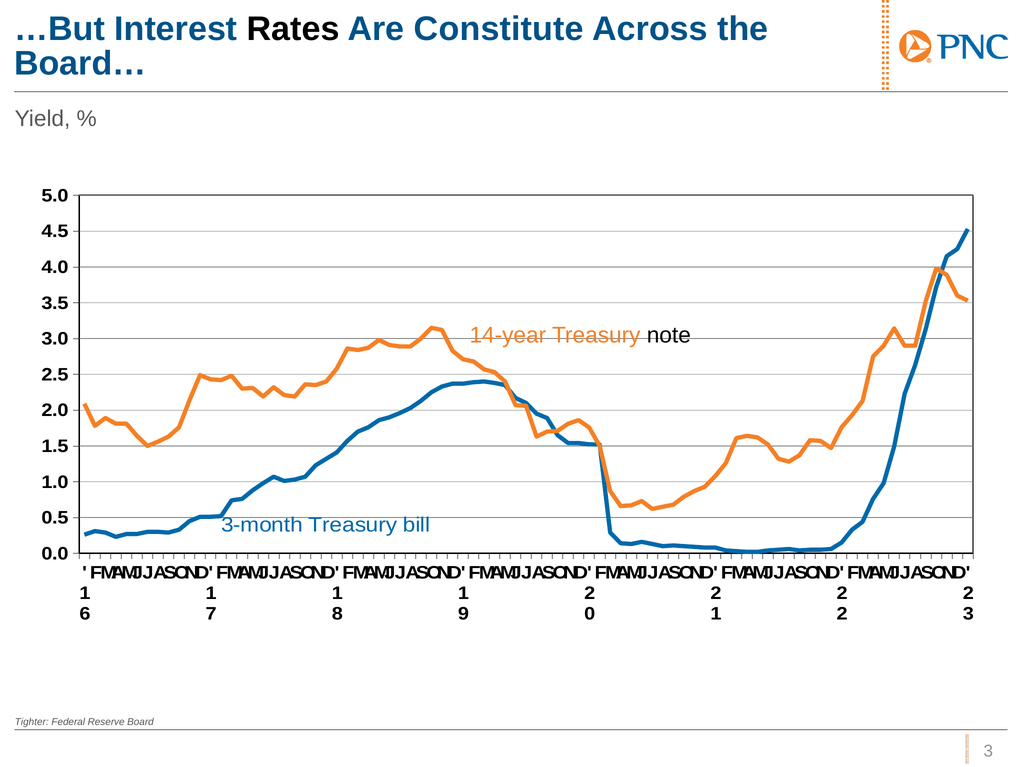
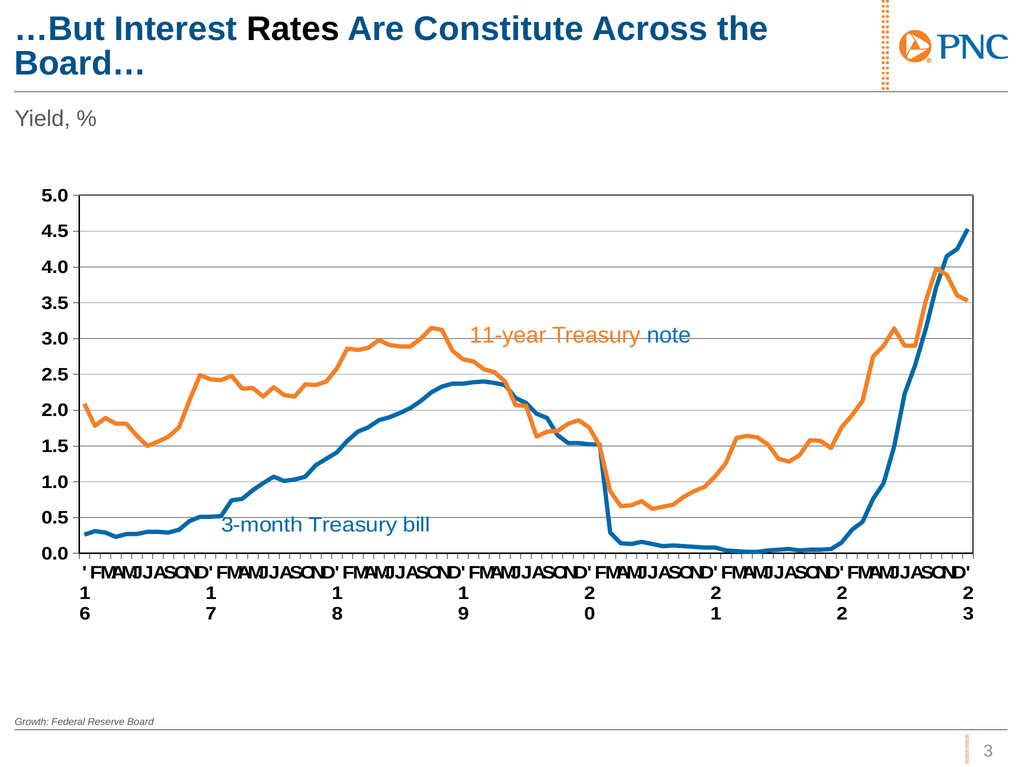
14-year: 14-year -> 11-year (508, 335)
note colour: black -> blue (669, 335)
Tighter: Tighter -> Growth (32, 721)
